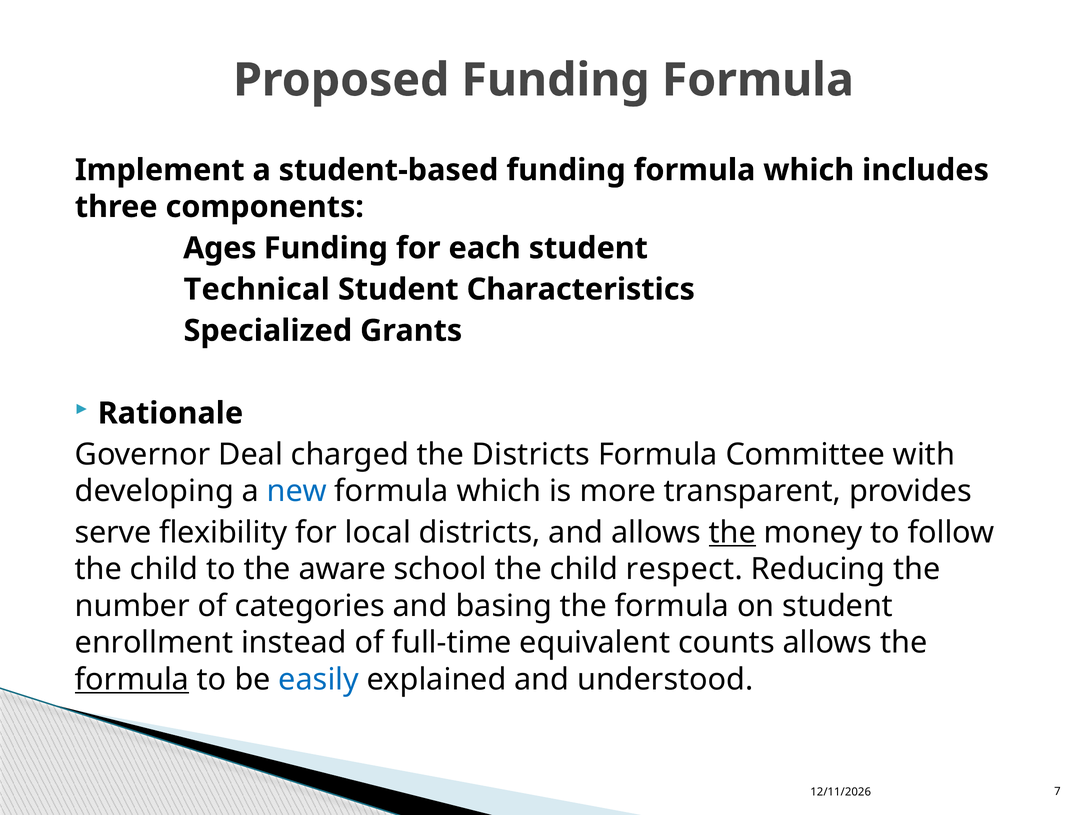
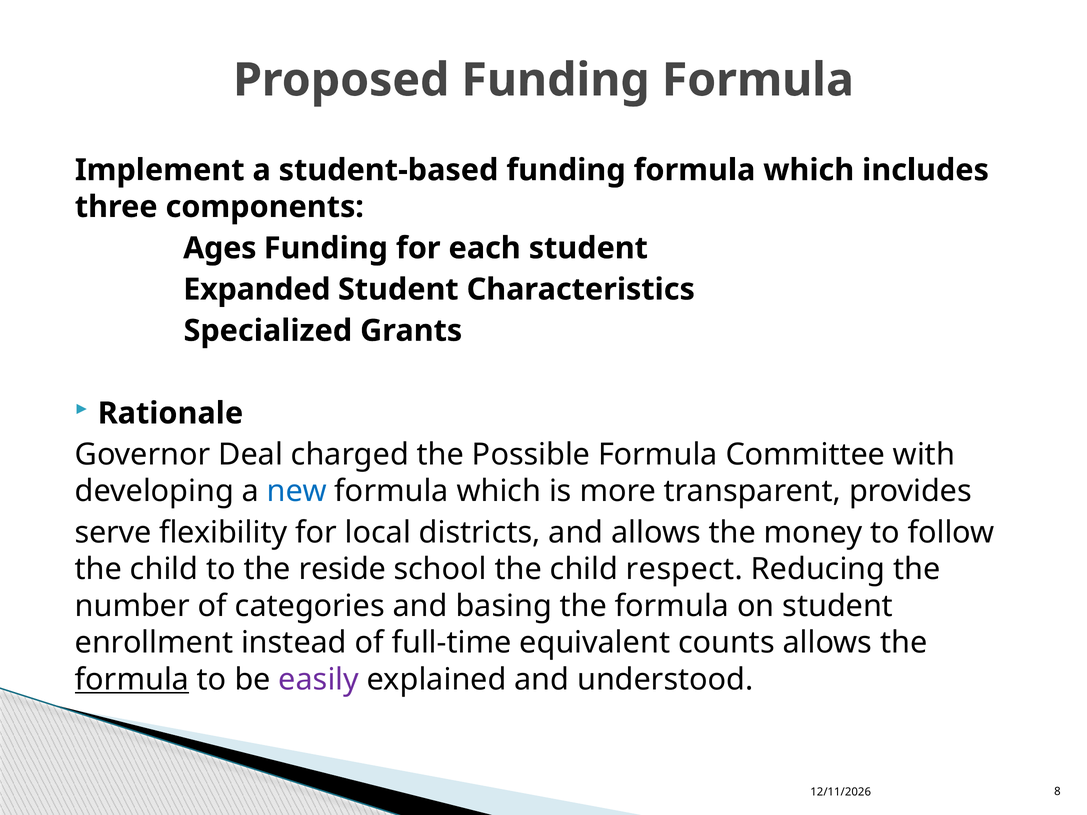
Technical: Technical -> Expanded (257, 290)
the Districts: Districts -> Possible (531, 455)
the underline: present -> none (732, 533)
aware: aware -> reside (342, 570)
easily colour: blue -> purple (319, 680)
7: 7 -> 8 (1057, 792)
